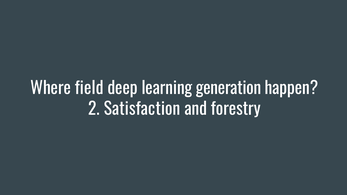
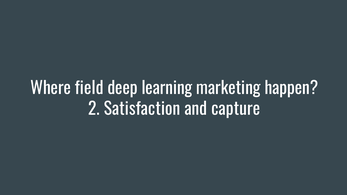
generation: generation -> marketing (228, 88)
forestry: forestry -> capture (236, 109)
